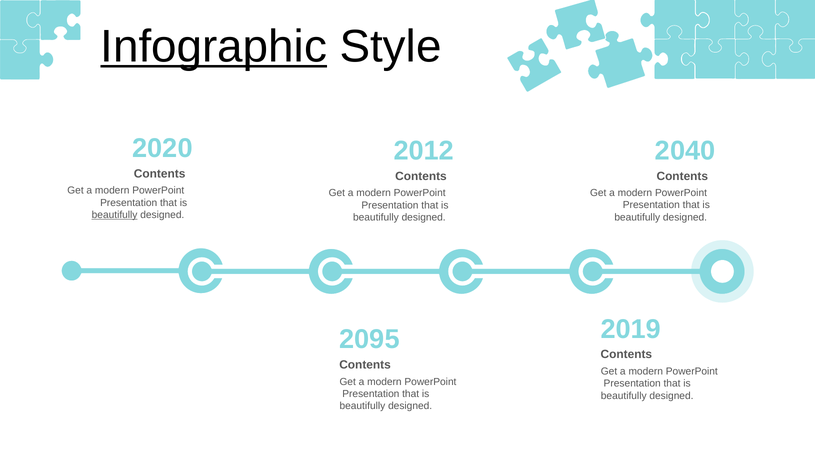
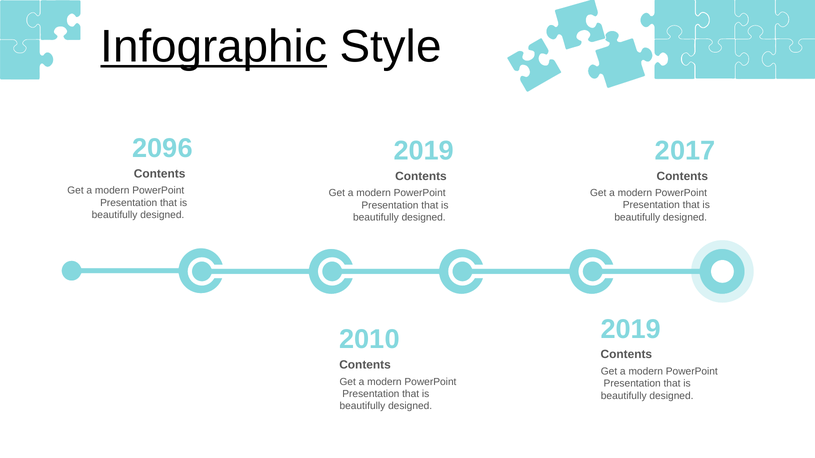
2020: 2020 -> 2096 (162, 148)
2040: 2040 -> 2017 (685, 151)
2012: 2012 -> 2019 (424, 151)
beautifully underline: present -> none (115, 215)
2095: 2095 -> 2010 (369, 340)
